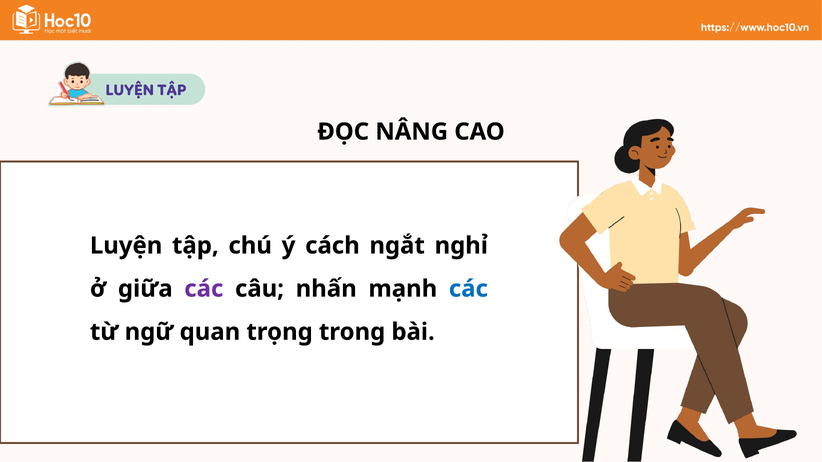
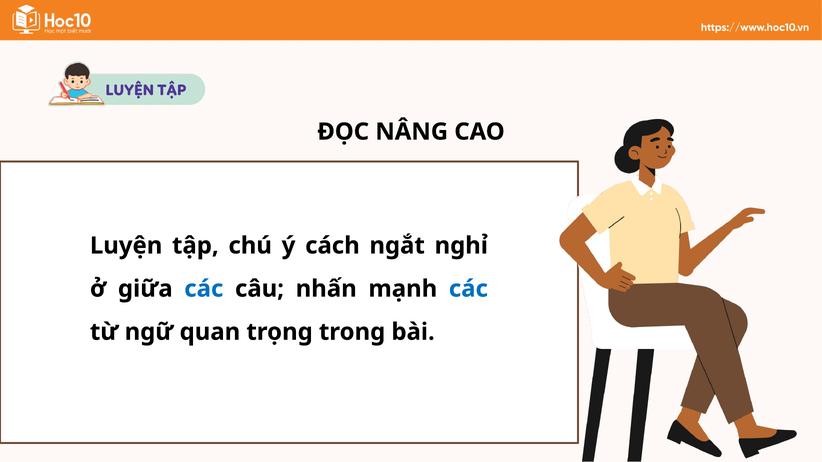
các colour: purple -> blue (204, 289)
